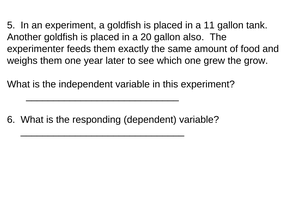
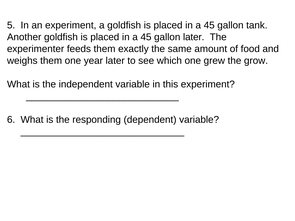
11: 11 -> 45 (209, 25)
20: 20 -> 45 (146, 37)
gallon also: also -> later (194, 37)
